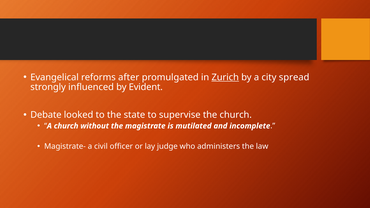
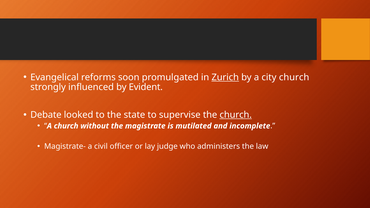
after: after -> soon (129, 77)
city spread: spread -> church (294, 77)
church underline: none -> present (236, 115)
